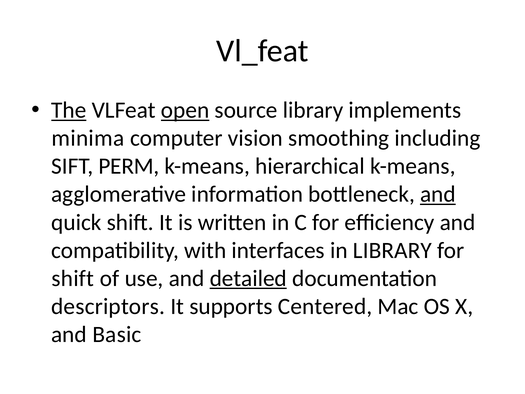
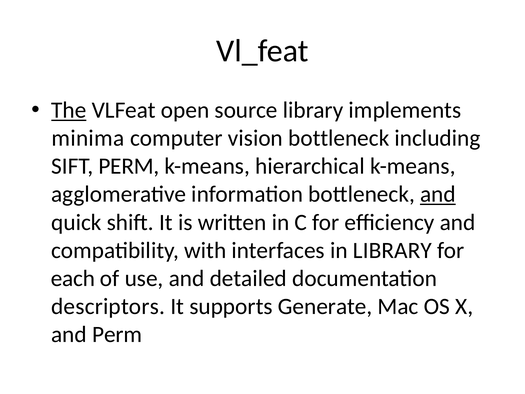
open underline: present -> none (185, 110)
vision smoothing: smoothing -> bottleneck (339, 138)
shift: shift -> each (73, 278)
detailed underline: present -> none (248, 278)
Centered: Centered -> Generate (325, 306)
and Basic: Basic -> Perm (117, 334)
